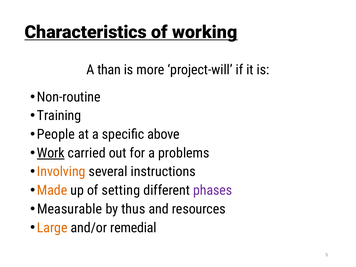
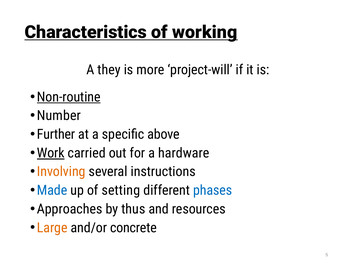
than: than -> they (109, 70)
Non-routine underline: none -> present (69, 97)
Training: Training -> Number (59, 116)
People: People -> Further (56, 134)
problems: problems -> hardware (184, 153)
Made colour: orange -> blue (52, 190)
phases colour: purple -> blue (213, 190)
Measurable: Measurable -> Approaches (70, 209)
remedial: remedial -> concrete (133, 228)
